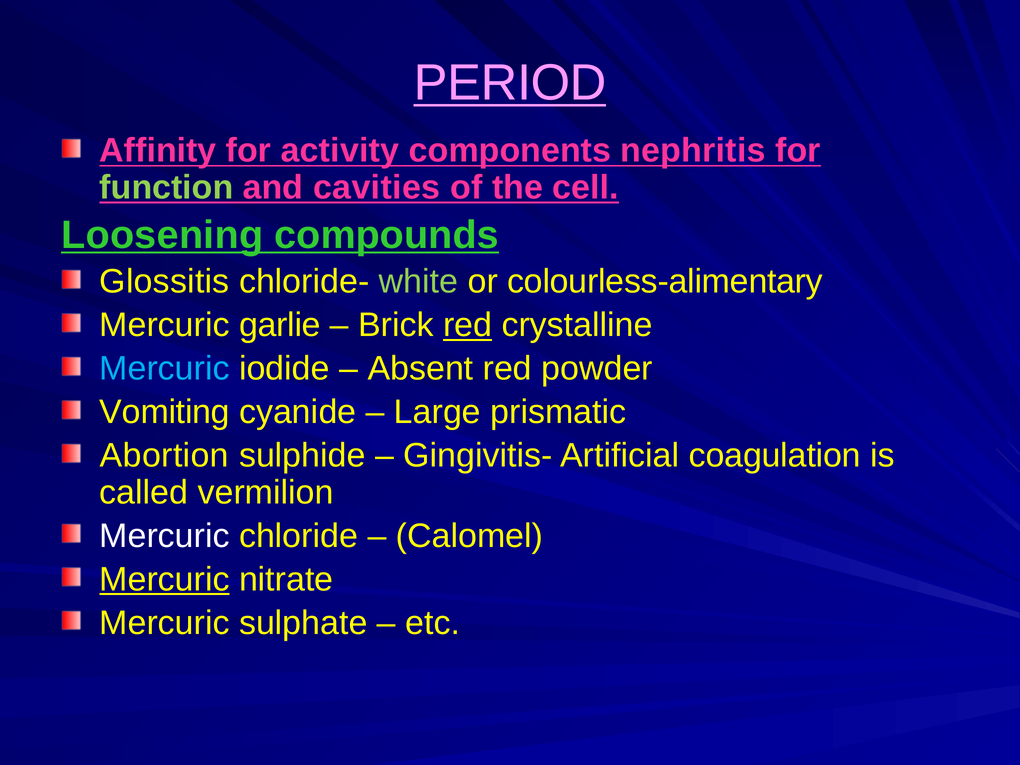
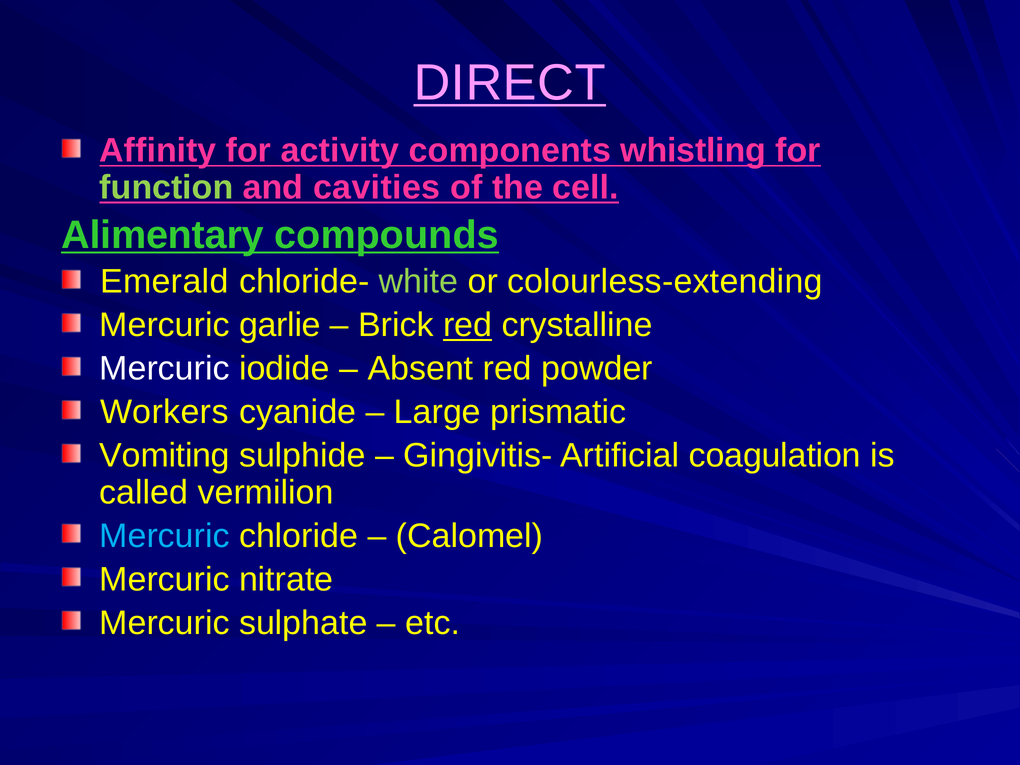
PERIOD: PERIOD -> DIRECT (510, 83)
nephritis: nephritis -> whistling (693, 151)
Loosening: Loosening -> Alimentary (162, 235)
Glossitis: Glossitis -> Emerald (164, 282)
colourless-alimentary: colourless-alimentary -> colourless-extending (665, 282)
Mercuric colour: light blue -> white (165, 369)
Vomiting: Vomiting -> Workers (164, 412)
Abortion: Abortion -> Vomiting (165, 456)
Mercuric colour: white -> light blue (165, 536)
Mercuric underline: present -> none (165, 579)
